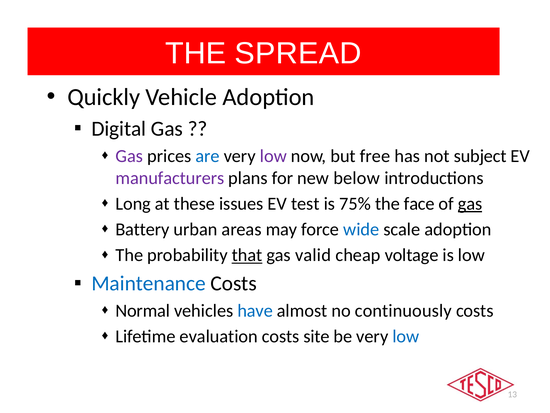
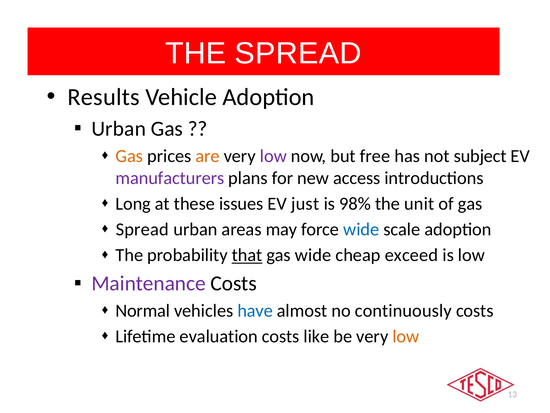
Quickly: Quickly -> Results (104, 97)
Digital: Digital -> Urban (119, 129)
Gas colour: purple -> orange (129, 156)
are colour: blue -> orange (208, 156)
below: below -> access (357, 178)
test: test -> just (305, 204)
75%: 75% -> 98% (355, 204)
face: face -> unit (419, 204)
gas underline: present -> none (470, 204)
Battery: Battery -> Spread (142, 229)
gas valid: valid -> wide (313, 255)
voltage: voltage -> exceed (411, 255)
Maintenance colour: blue -> purple (149, 283)
site: site -> like (316, 336)
low colour: blue -> orange (406, 336)
